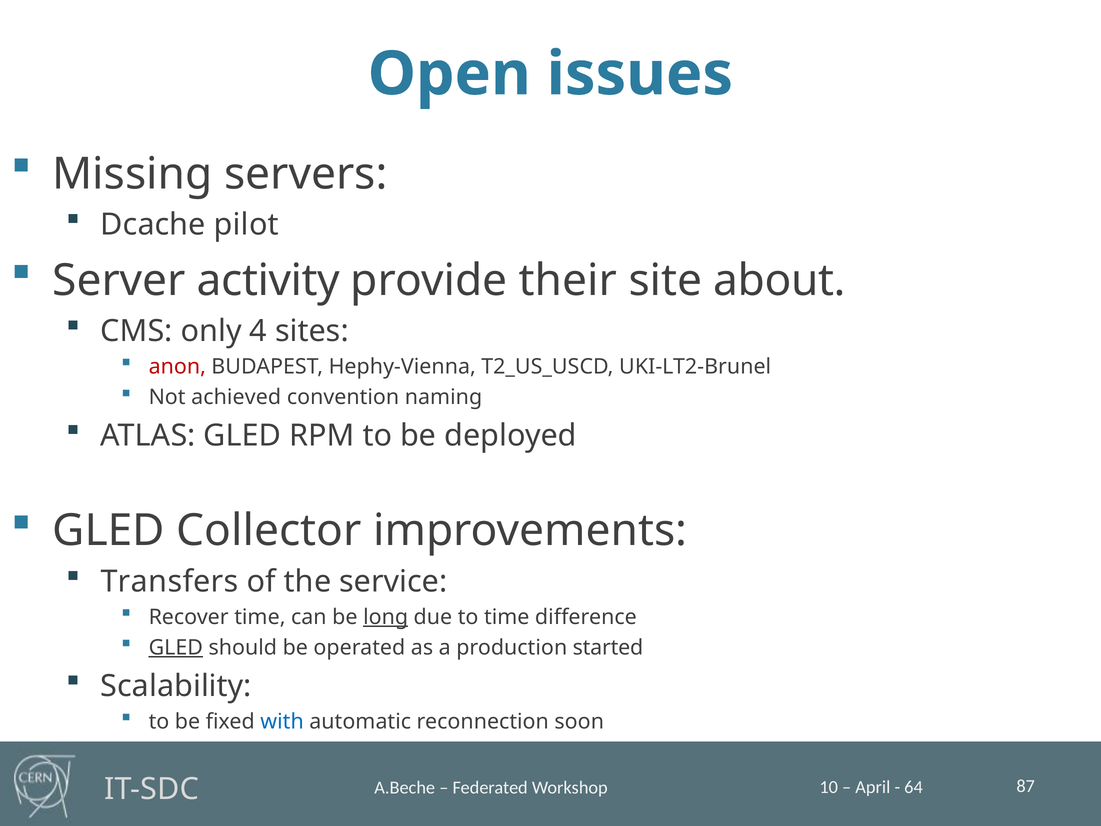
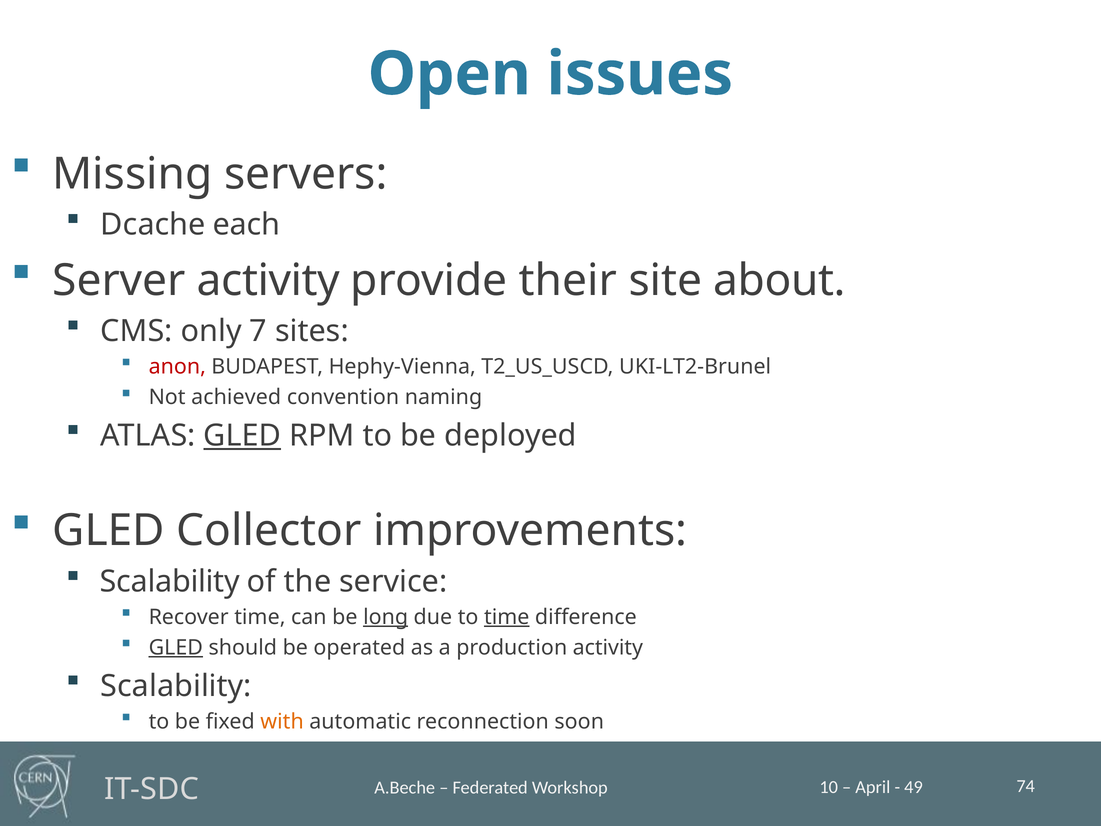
pilot: pilot -> each (247, 225)
4: 4 -> 7 (258, 331)
GLED underline: none -> present (242, 436)
Transfers: Transfers -> Scalability (170, 581)
time underline: none -> present (507, 617)
production started: started -> activity (608, 647)
with colour: blue -> orange (282, 721)
64: 64 -> 49 (914, 787)
87: 87 -> 74 (1026, 786)
